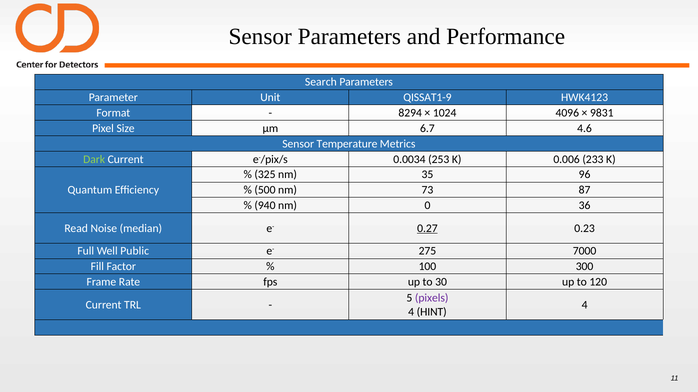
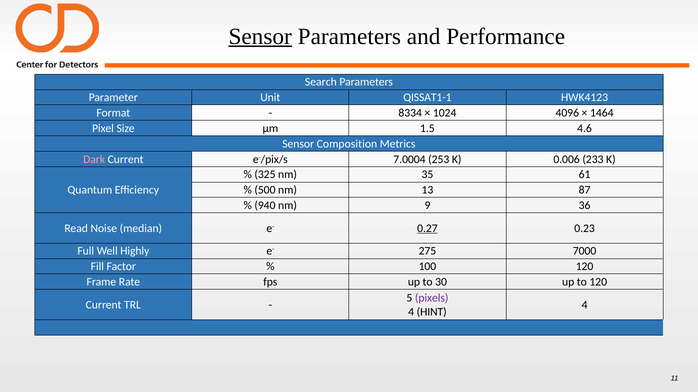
Sensor underline: none -> present (260, 37)
QISSAT1-9: QISSAT1-9 -> QISSAT1-1 (427, 98)
8294: 8294 -> 8334 (410, 113)
9831: 9831 -> 1464 (602, 113)
6.7: 6.7 -> 1.5 (427, 129)
Temperature: Temperature -> Composition (347, 144)
Dark colour: light green -> pink (94, 159)
0.0034: 0.0034 -> 7.0004 (409, 159)
96: 96 -> 61 (585, 175)
73: 73 -> 13 (427, 190)
0: 0 -> 9 (427, 206)
Public: Public -> Highly (135, 252)
100 300: 300 -> 120 (585, 267)
